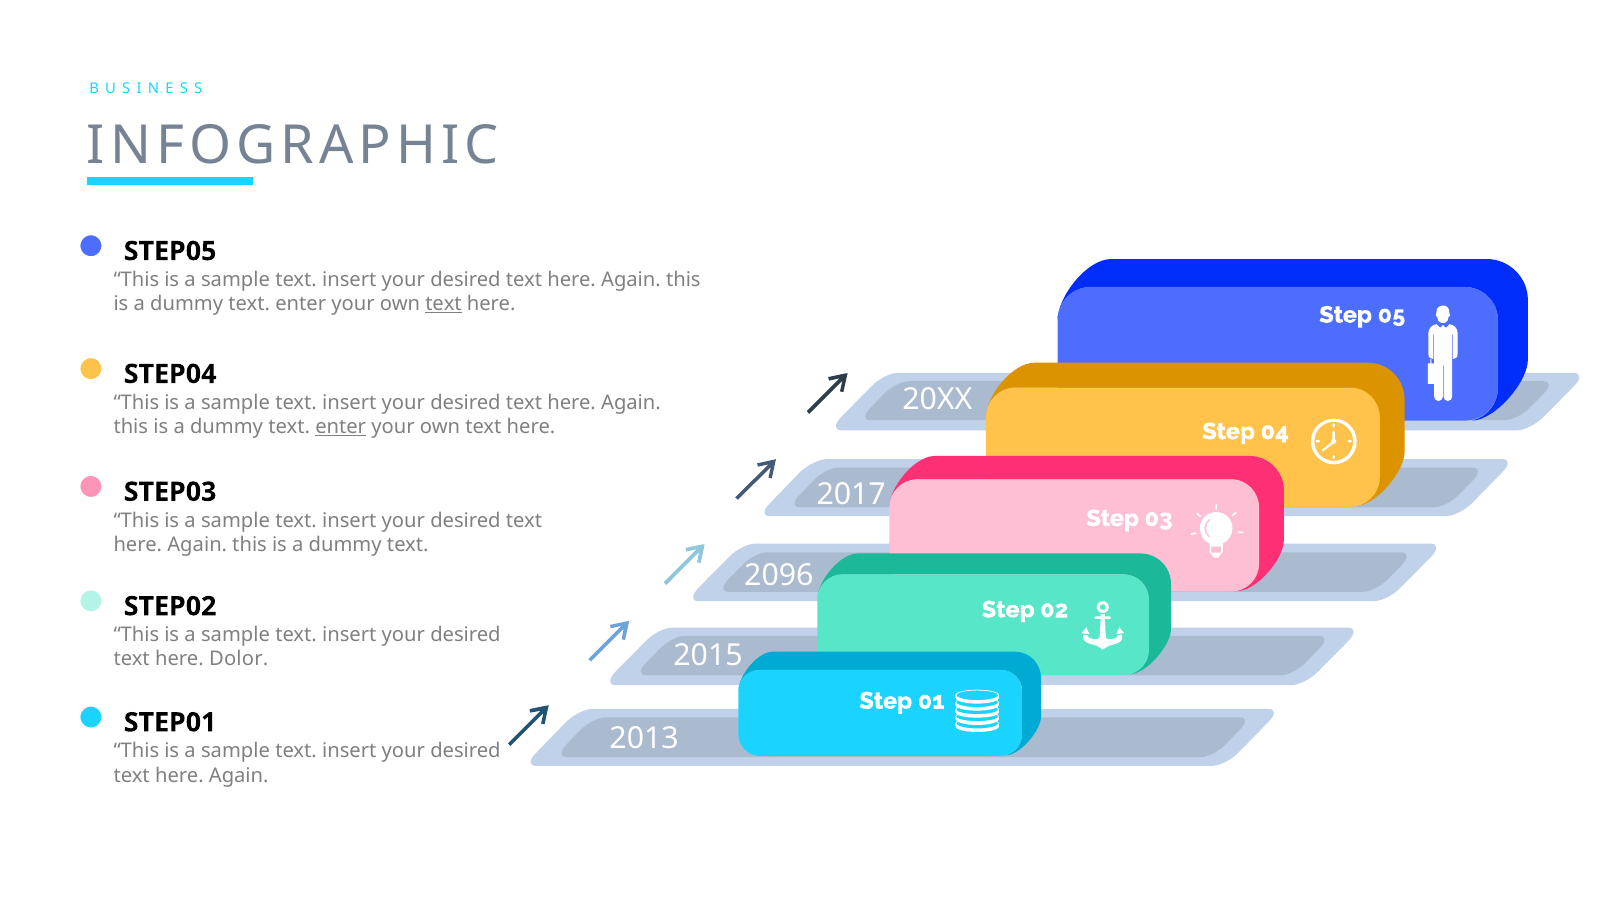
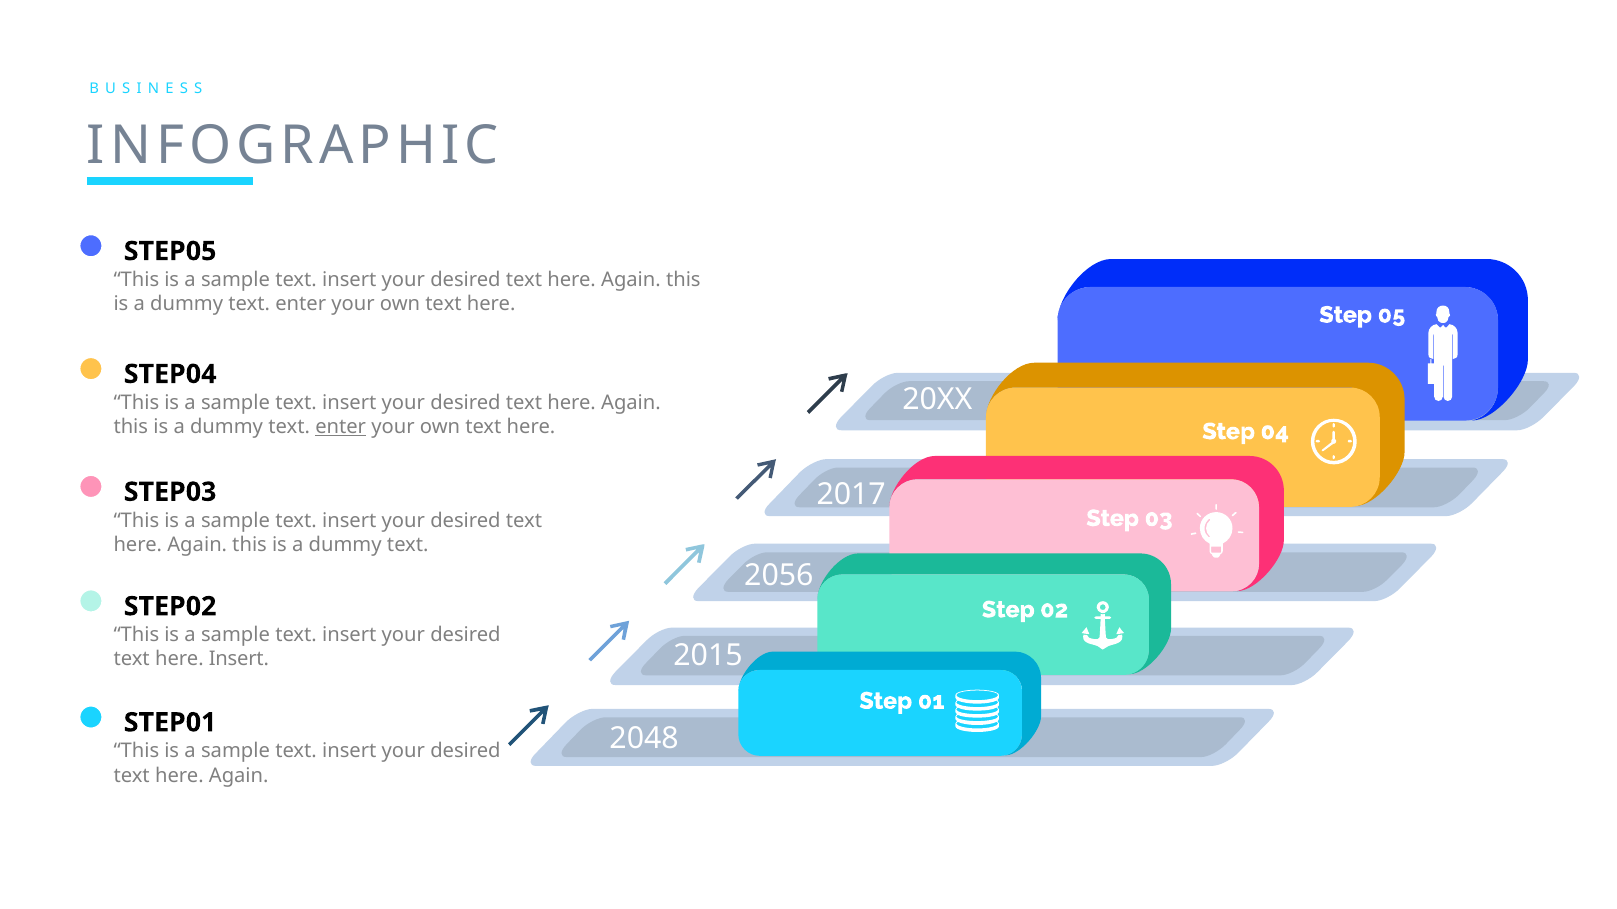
text underline: present -> none (444, 304)
2096: 2096 -> 2056 (779, 575)
here Dolor: Dolor -> Insert (239, 660)
2013: 2013 -> 2048 (644, 739)
